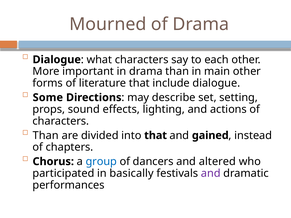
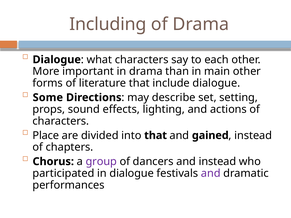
Mourned: Mourned -> Including (108, 24)
Than: Than -> Place (46, 136)
group colour: blue -> purple (101, 162)
and altered: altered -> instead (217, 162)
in basically: basically -> dialogue (132, 174)
